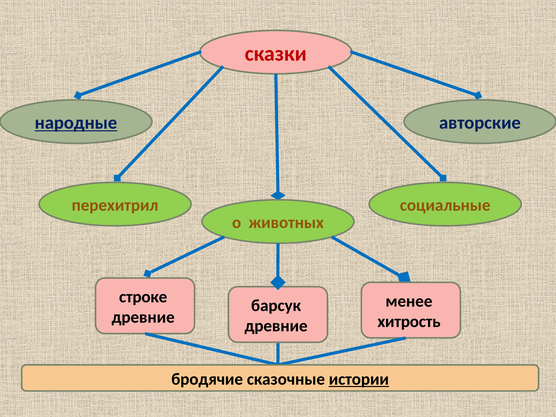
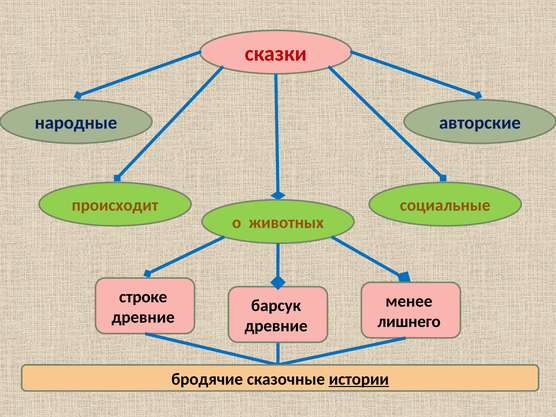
народные underline: present -> none (76, 123)
перехитрил: перехитрил -> происходит (115, 205)
хитрость: хитрость -> лишнего (409, 321)
